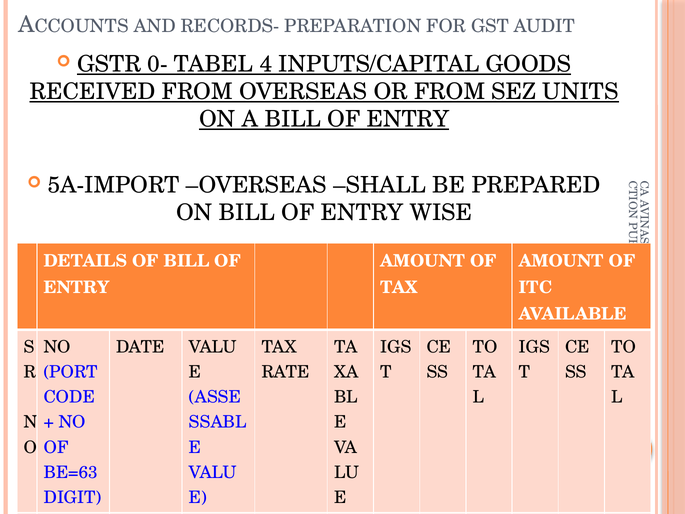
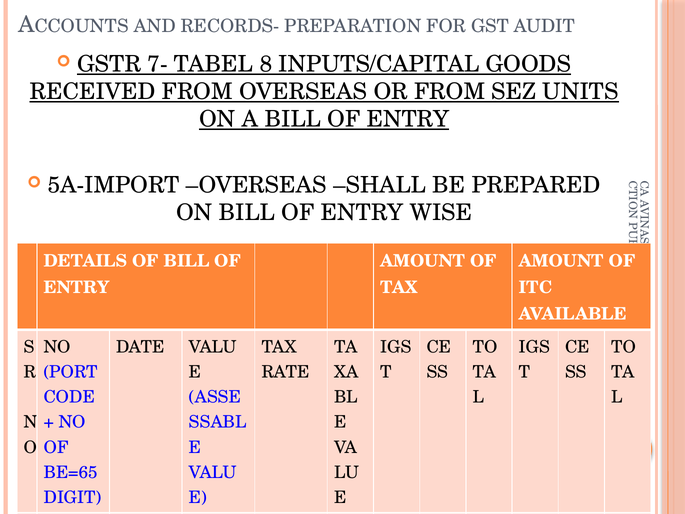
0-: 0- -> 7- (157, 64)
4: 4 -> 8 (266, 64)
BE=63: BE=63 -> BE=65 (71, 472)
